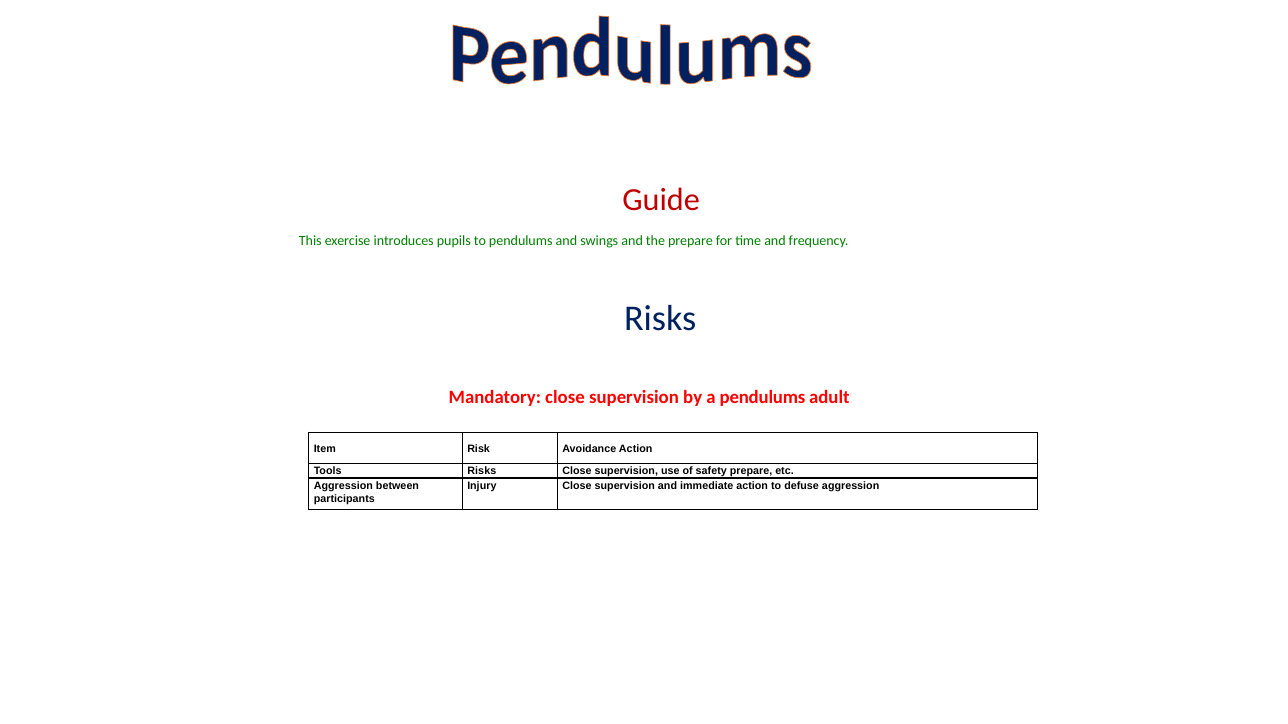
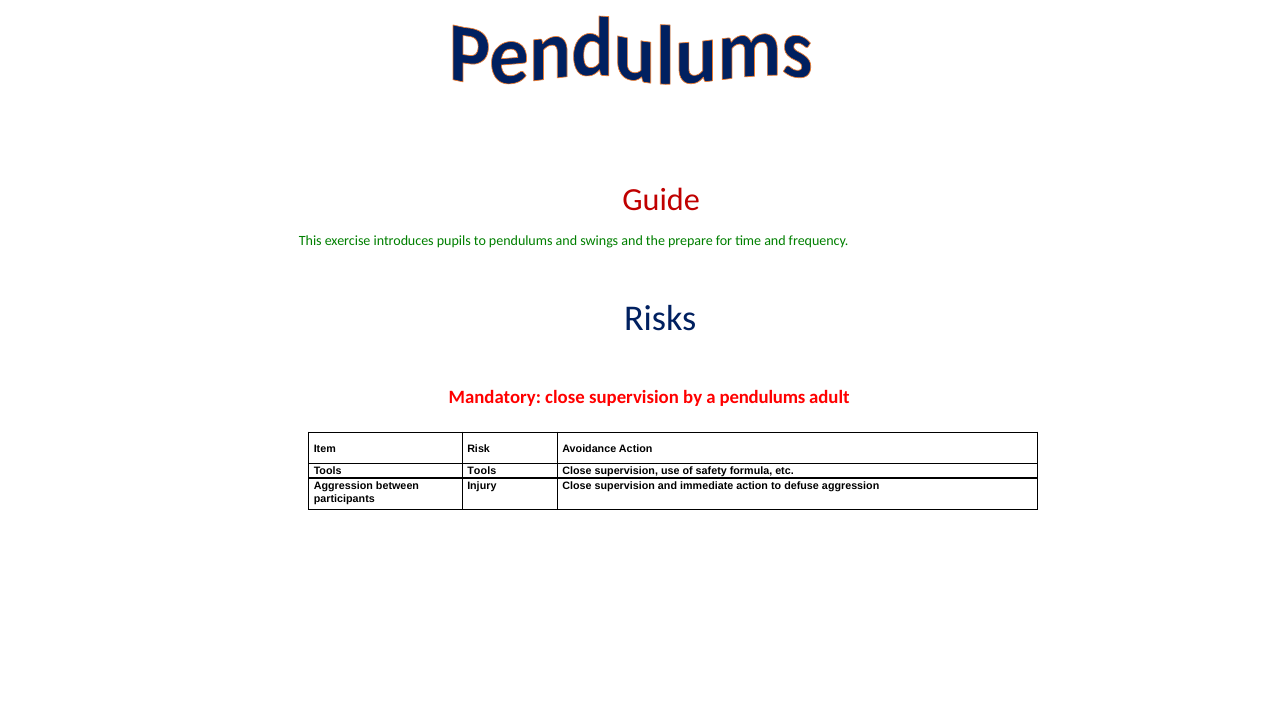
Tools Risks: Risks -> Tools (482, 472)
safety prepare: prepare -> formula (751, 472)
